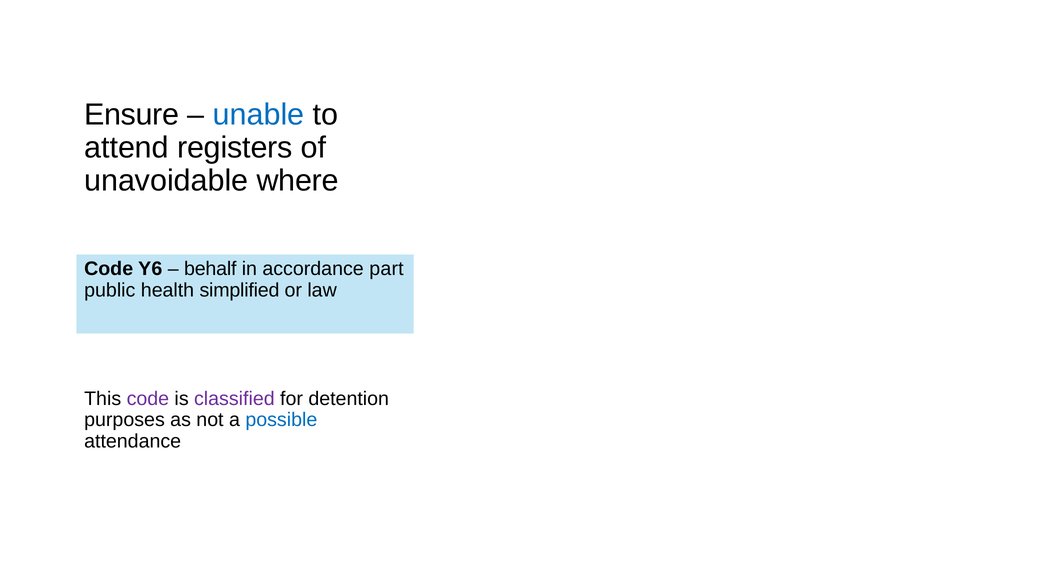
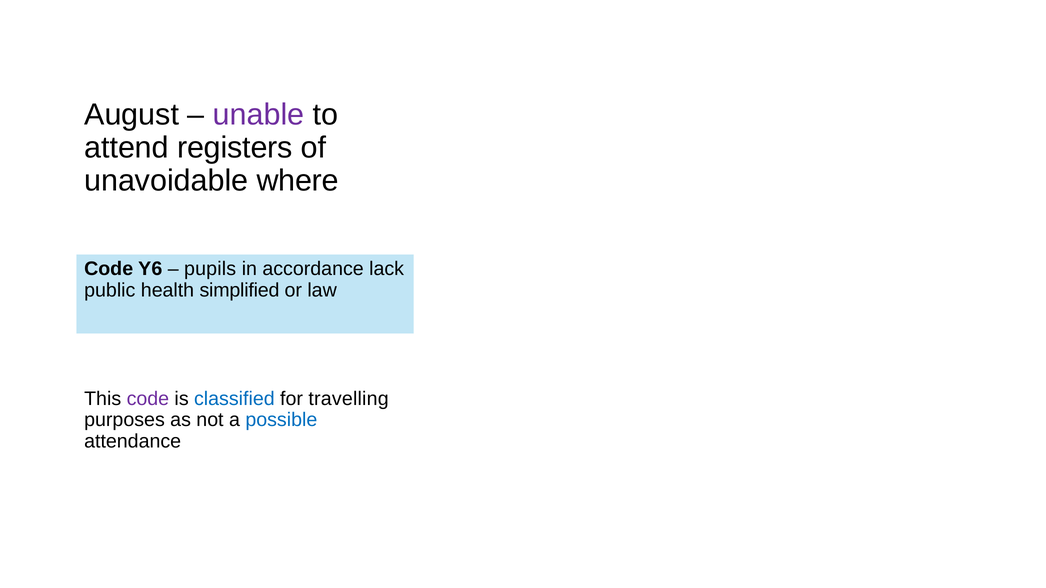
Ensure: Ensure -> August (132, 115)
unable colour: blue -> purple (258, 115)
behalf: behalf -> pupils (210, 269)
part: part -> lack (387, 269)
classified colour: purple -> blue (234, 399)
detention: detention -> travelling (349, 399)
